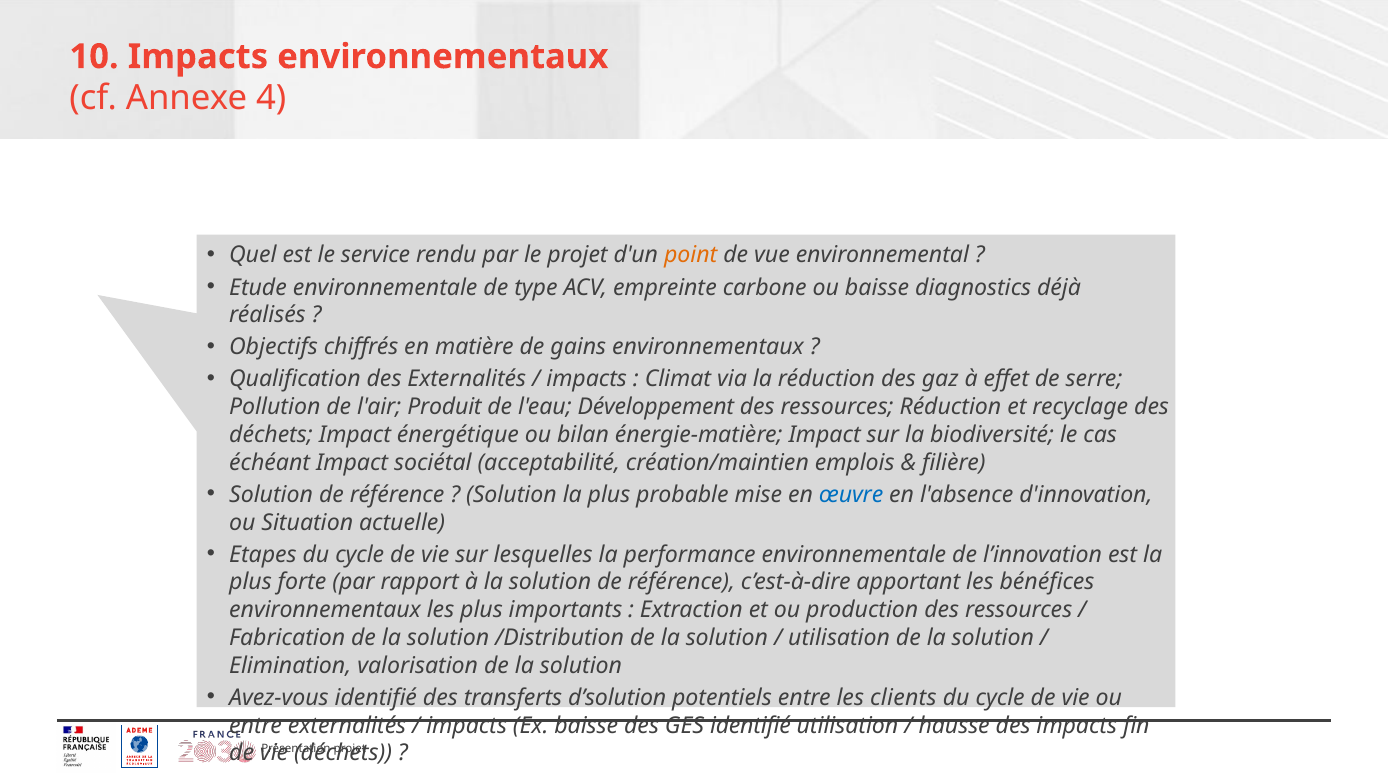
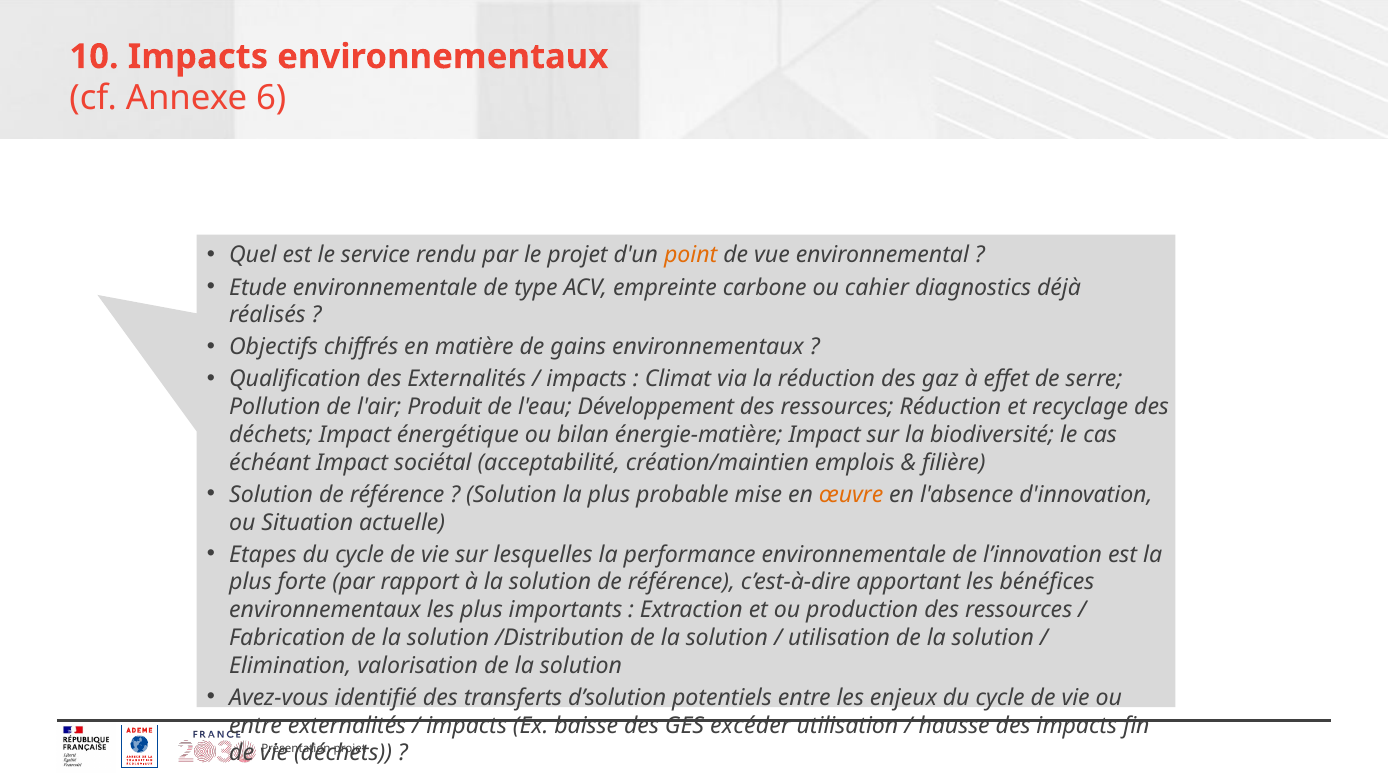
4: 4 -> 6 (271, 98)
ou baisse: baisse -> cahier (877, 287)
œuvre colour: blue -> orange (851, 495)
clients: clients -> enjeux (903, 697)
GES identifié: identifié -> excéder (750, 725)
